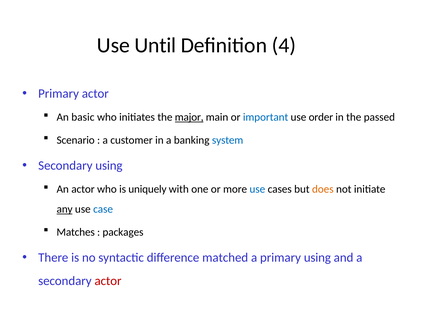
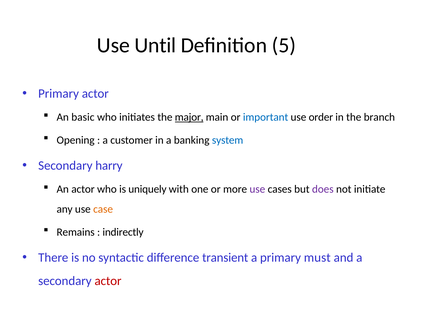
4: 4 -> 5 (284, 45)
passed: passed -> branch (379, 117)
Scenario: Scenario -> Opening (76, 140)
Secondary using: using -> harry (109, 165)
use colour: blue -> purple (257, 189)
does colour: orange -> purple (323, 189)
any underline: present -> none (65, 209)
case colour: blue -> orange (103, 209)
Matches: Matches -> Remains (76, 232)
packages: packages -> indirectly (123, 232)
matched: matched -> transient (225, 257)
primary using: using -> must (317, 257)
